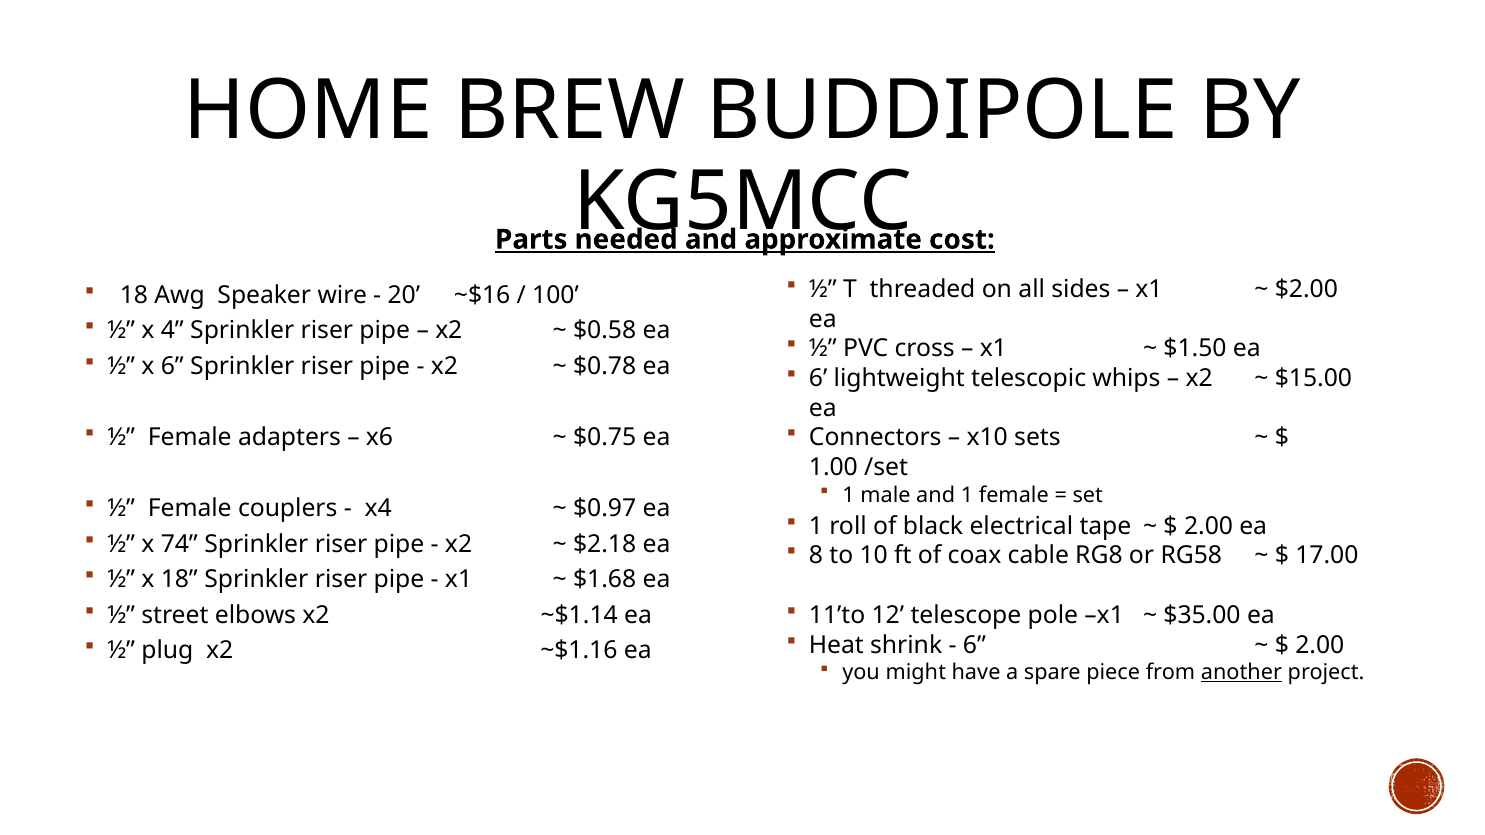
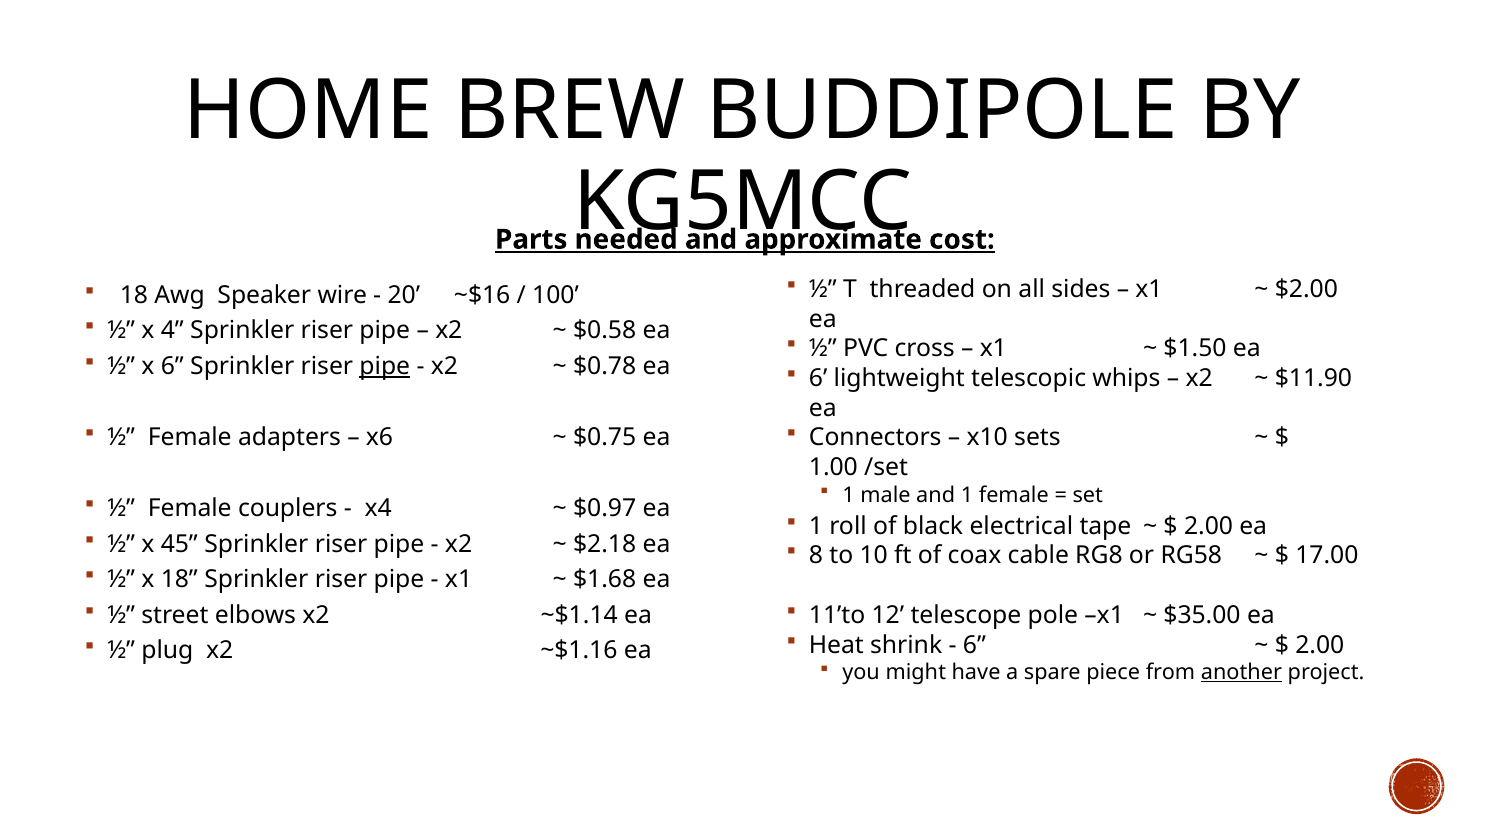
pipe underline: none -> present (385, 366)
$15.00: $15.00 -> $11.90 (1313, 378)
74: 74 -> 45 (179, 544)
